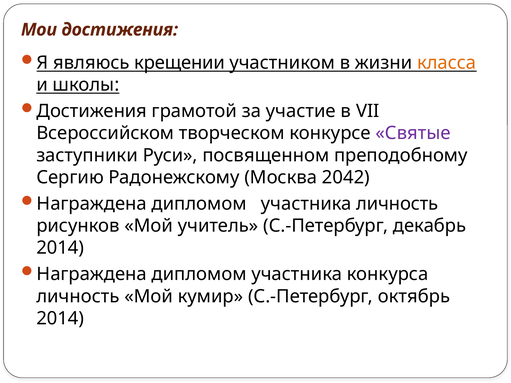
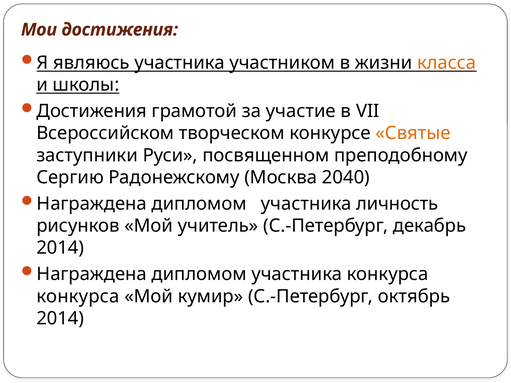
являюсь крещении: крещении -> участника (180, 63)
Святые colour: purple -> orange (413, 133)
2042: 2042 -> 2040 (346, 178)
личность: личность -> конкурса (78, 296)
